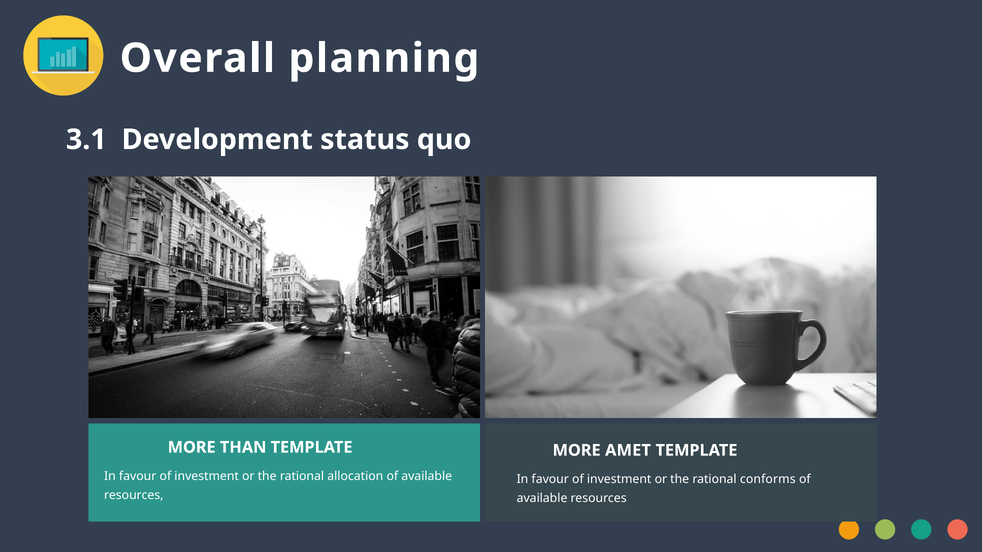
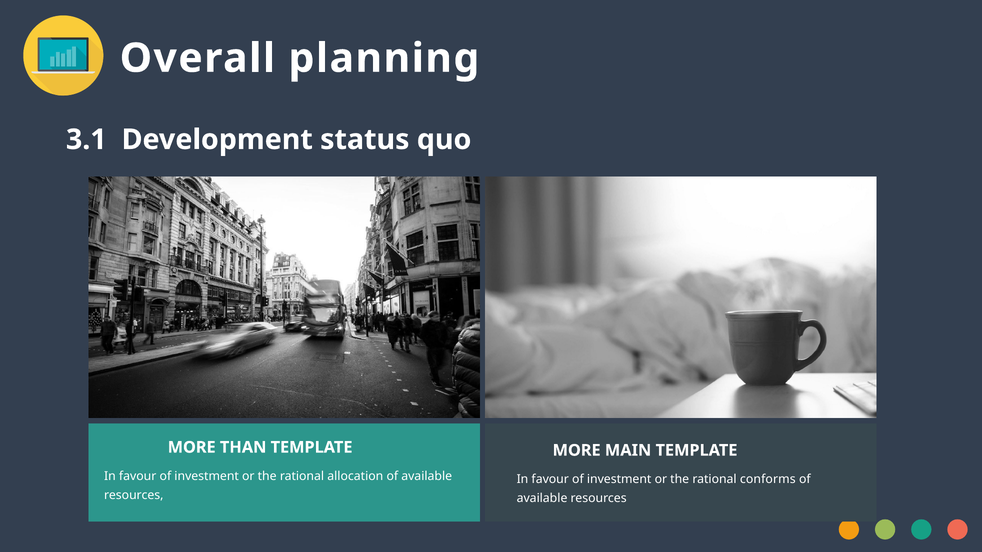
AMET: AMET -> MAIN (628, 451)
